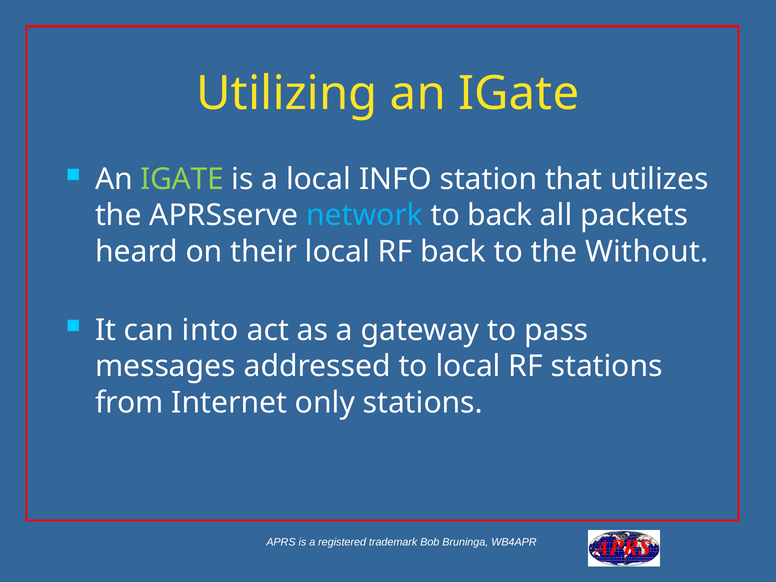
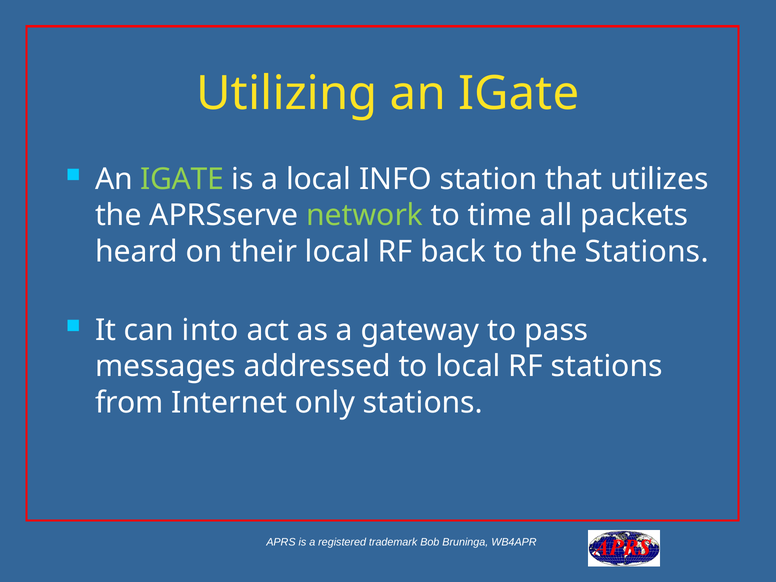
network colour: light blue -> light green (365, 216)
to back: back -> time (500, 216)
the Without: Without -> Stations (647, 252)
